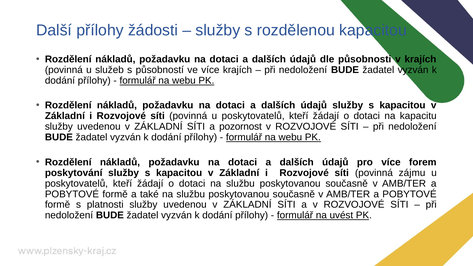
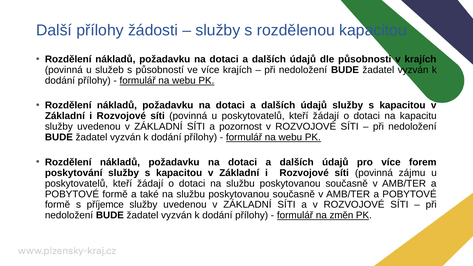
platnosti: platnosti -> příjemce (105, 205)
uvést: uvést -> změn (341, 215)
